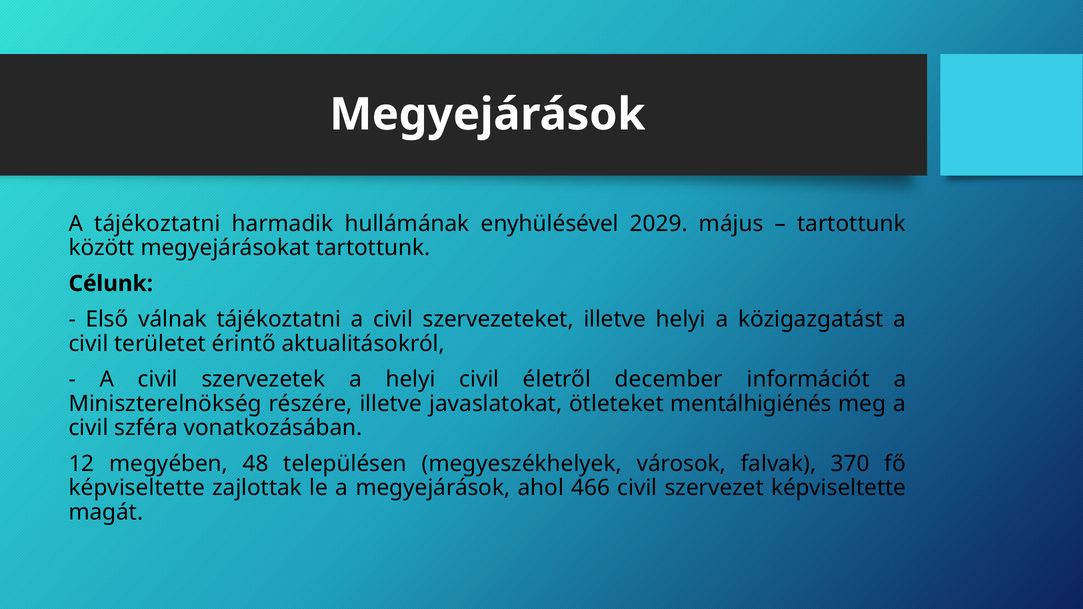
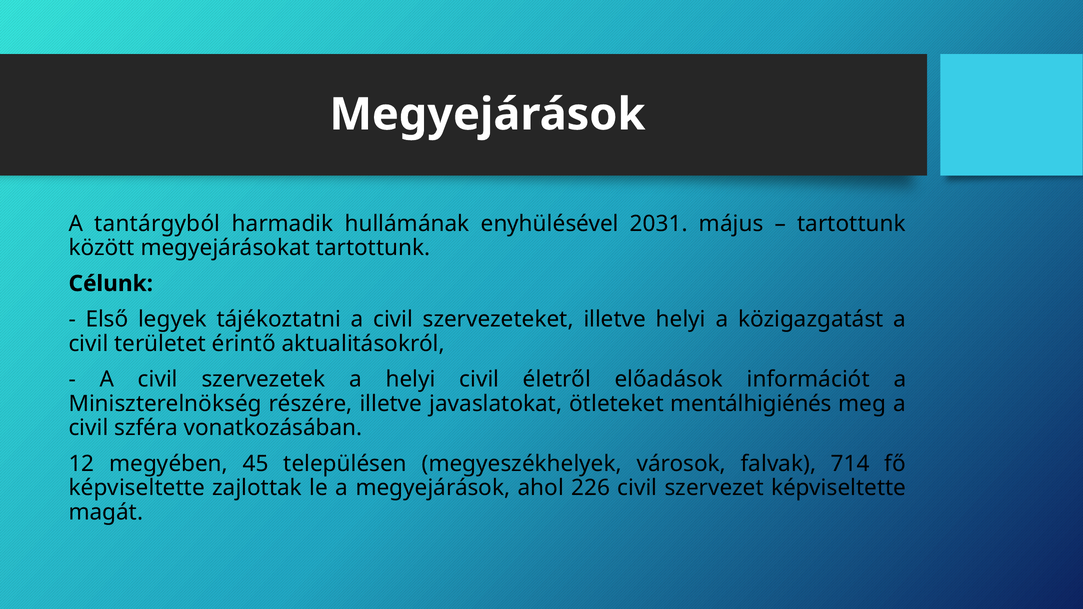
A tájékoztatni: tájékoztatni -> tantárgyból (157, 224)
2029: 2029 -> 2031 (659, 224)
válnak: válnak -> legyek (173, 319)
december: december -> előadások (669, 379)
48: 48 -> 45 (256, 464)
370: 370 -> 714 (850, 464)
466: 466 -> 226 (591, 488)
